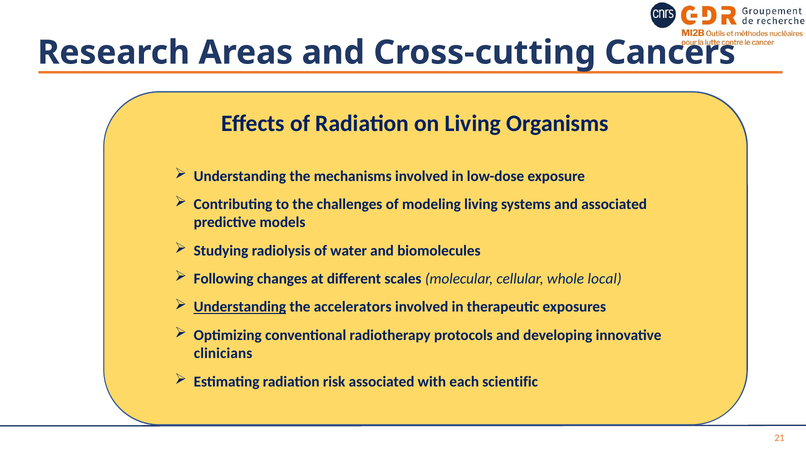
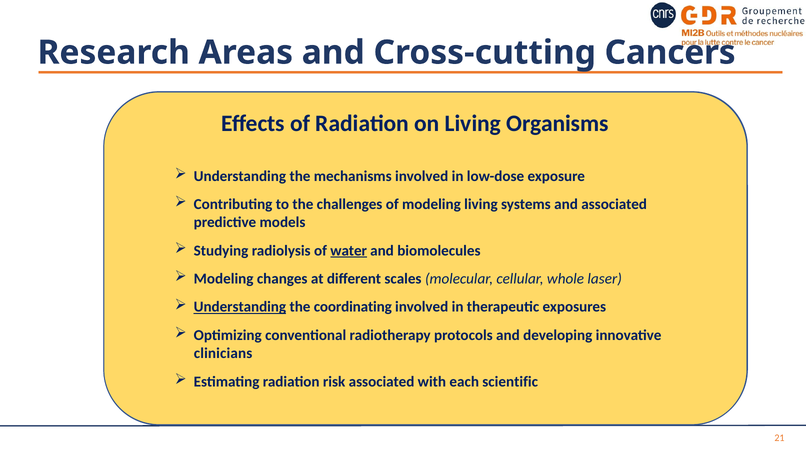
water underline: none -> present (349, 251)
Following: Following -> Modeling (224, 279)
local: local -> laser (605, 279)
accelerators: accelerators -> coordinating (353, 307)
